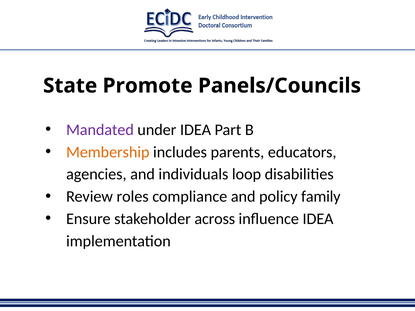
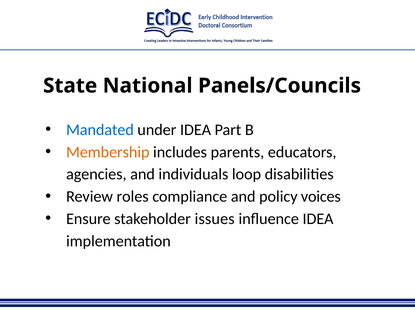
Promote: Promote -> National (148, 86)
Mandated colour: purple -> blue (100, 130)
family: family -> voices (321, 197)
across: across -> issues (215, 219)
